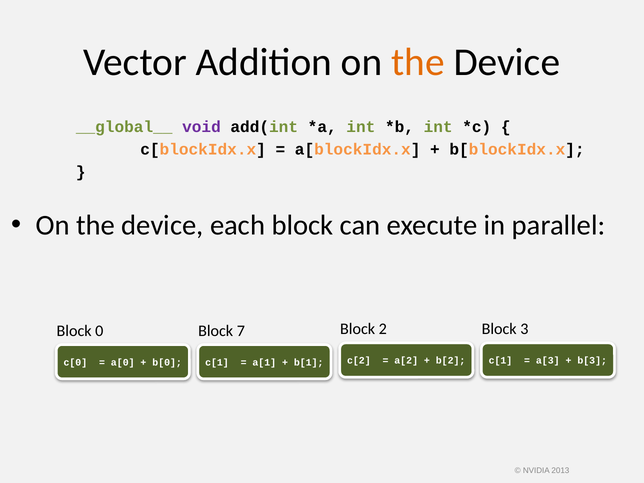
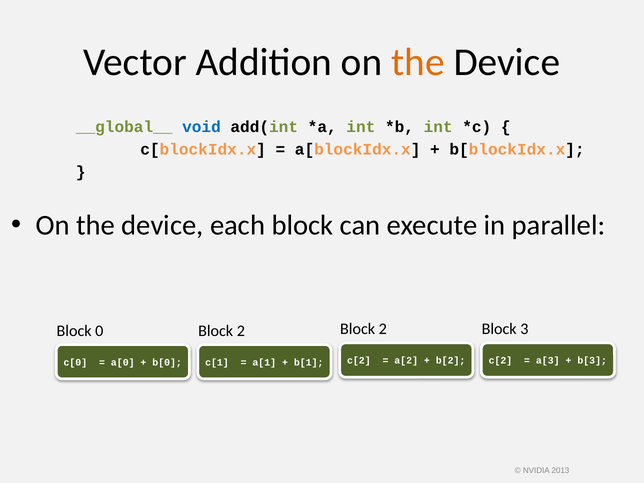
void colour: purple -> blue (201, 127)
0 Block 7: 7 -> 2 (241, 331)
b[2 c[1: c[1 -> c[2 (500, 361)
